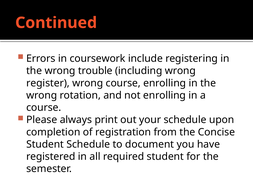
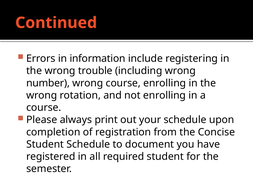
coursework: coursework -> information (98, 58)
register: register -> number (48, 83)
